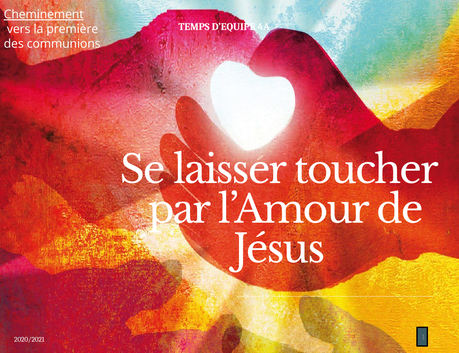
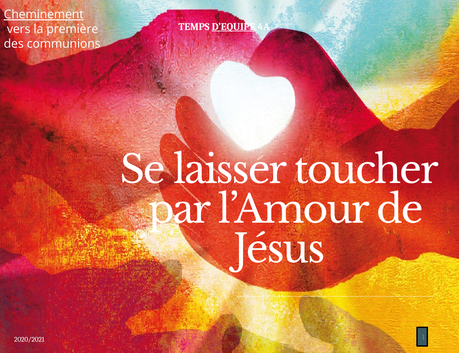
D’EQUIPE underline: none -> present (234, 27)
